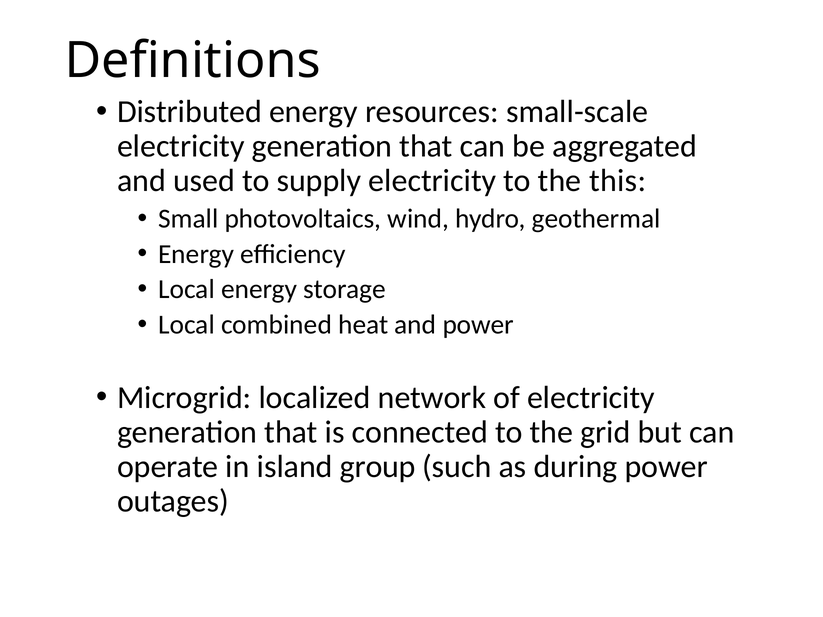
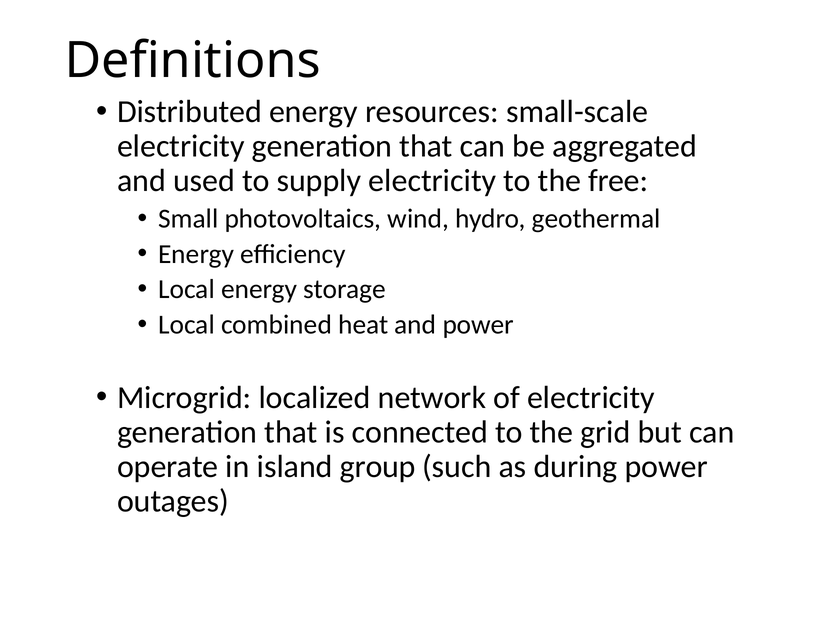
this: this -> free (618, 181)
